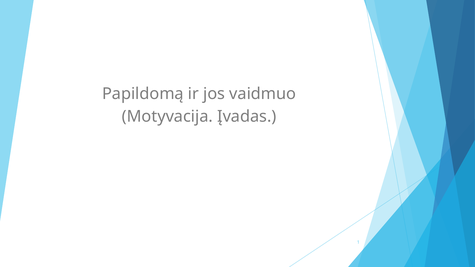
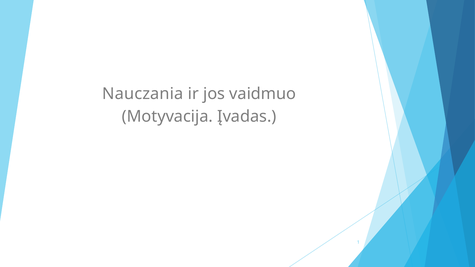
Papildomą: Papildomą -> Nauczania (143, 94)
